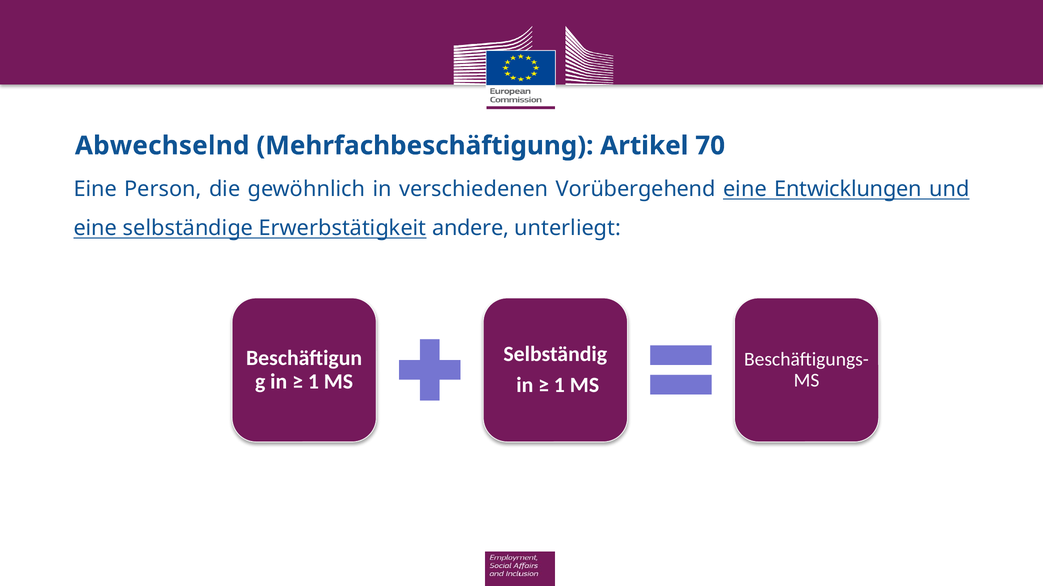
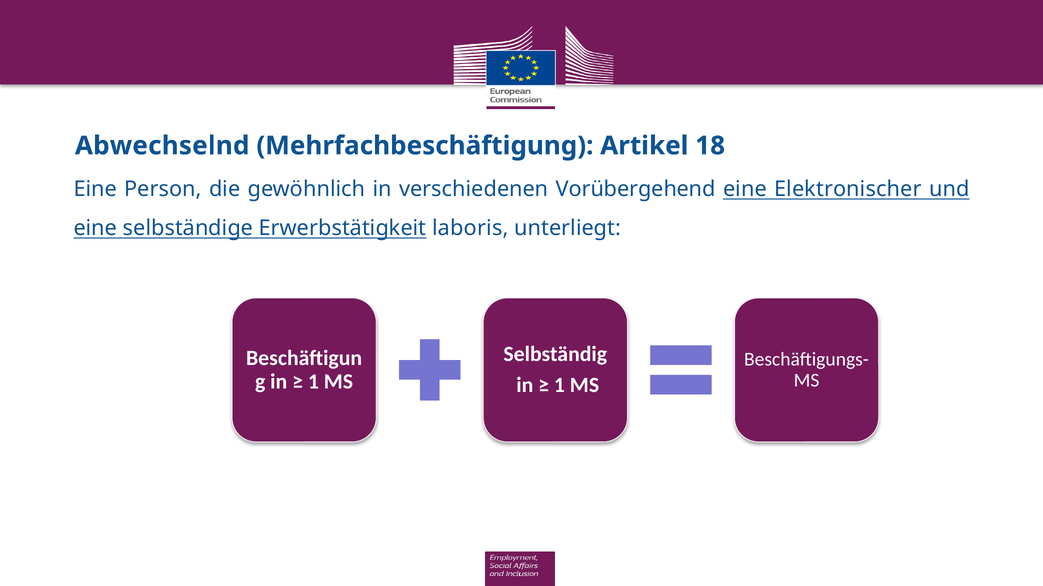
70: 70 -> 18 (710, 146)
Entwicklungen: Entwicklungen -> Elektronischer (848, 189)
andere: andere -> laboris (470, 228)
